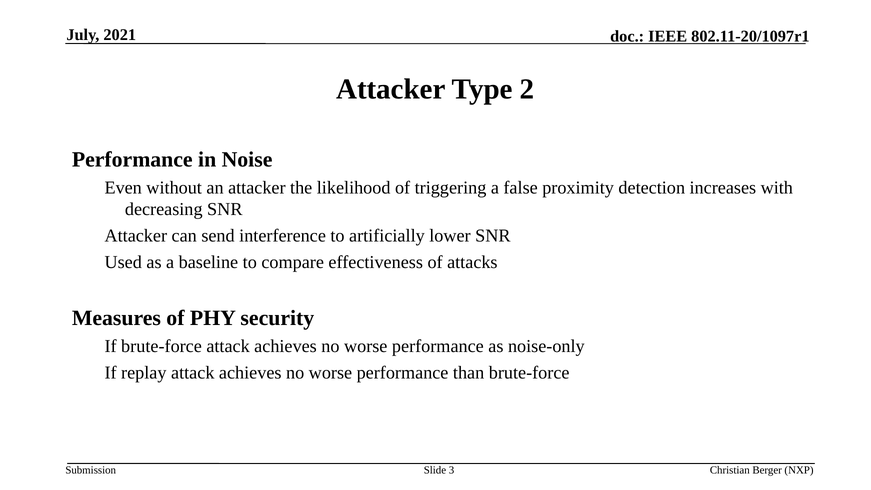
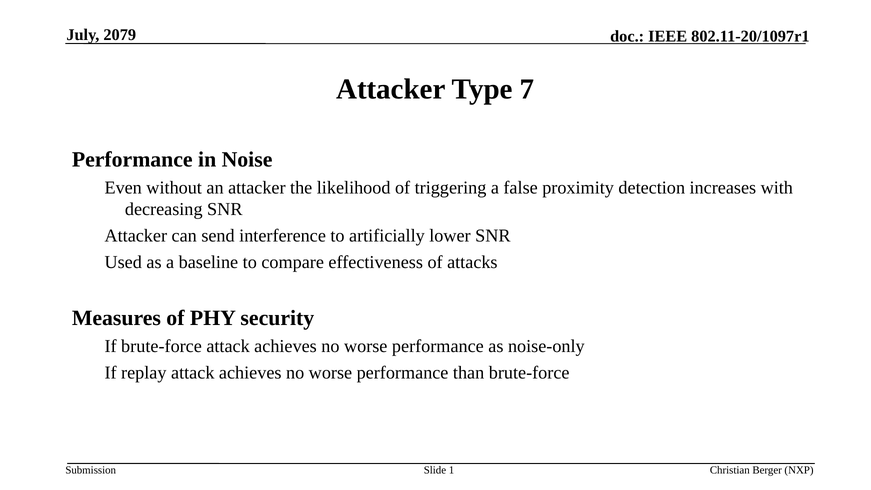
2021: 2021 -> 2079 (120, 35)
2: 2 -> 7 (527, 89)
3: 3 -> 1 (452, 470)
